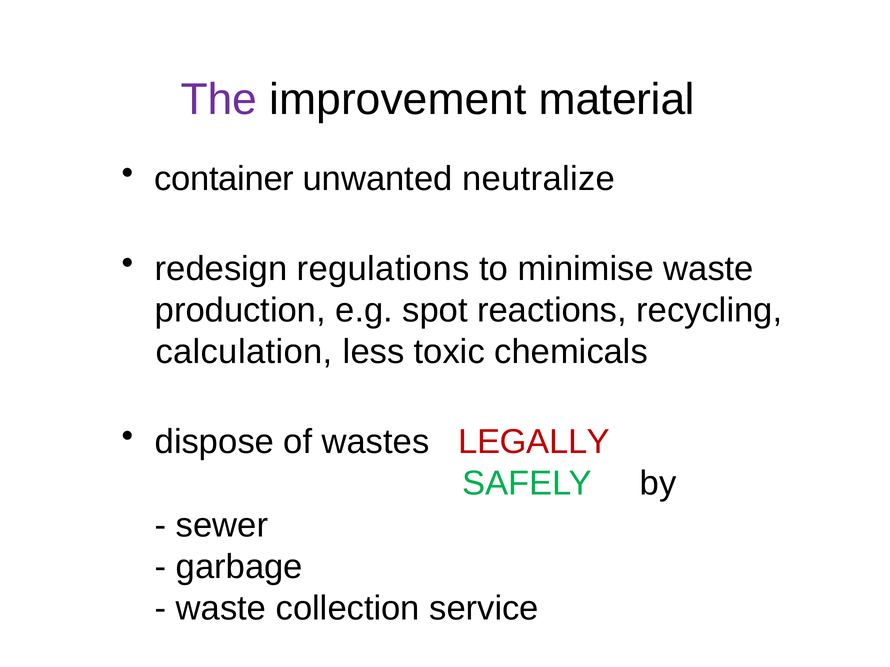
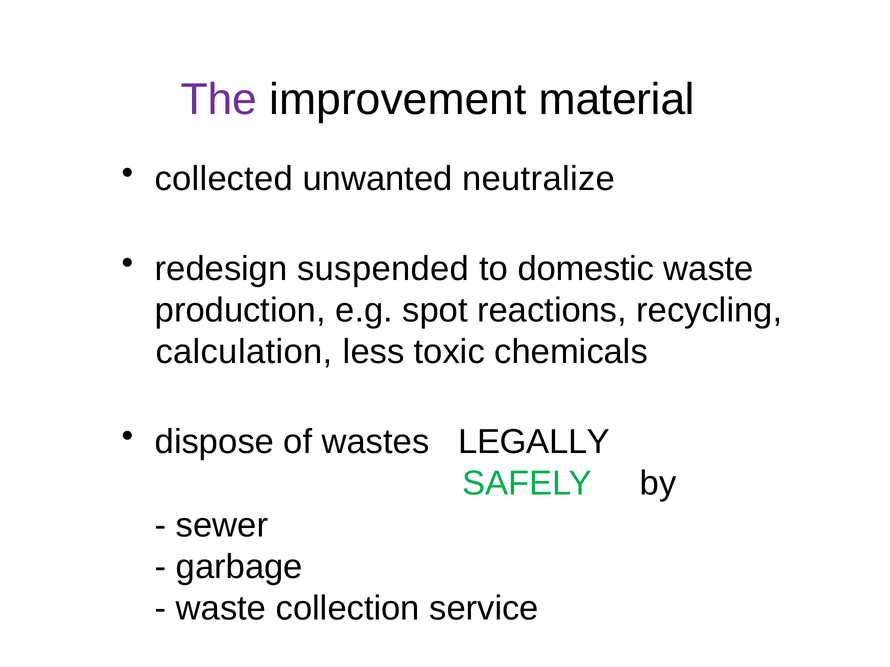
container: container -> collected (224, 179)
regulations: regulations -> suspended (383, 269)
minimise: minimise -> domestic (586, 269)
LEGALLY colour: red -> black (534, 442)
